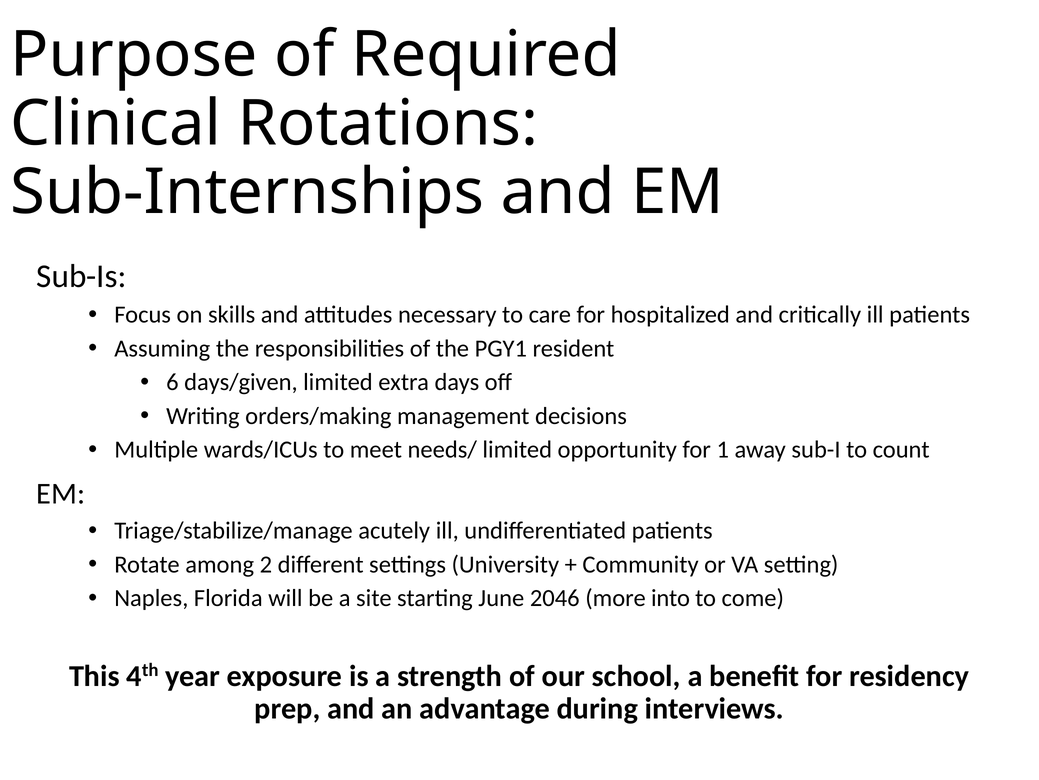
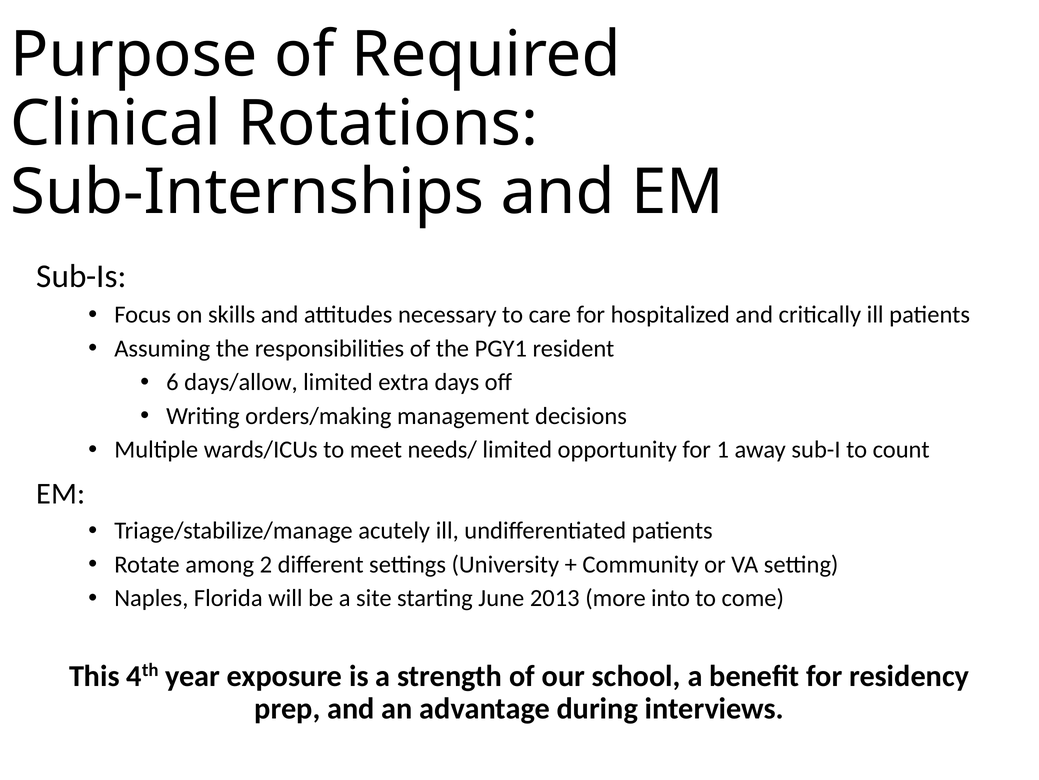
days/given: days/given -> days/allow (241, 382)
2046: 2046 -> 2013 (555, 598)
